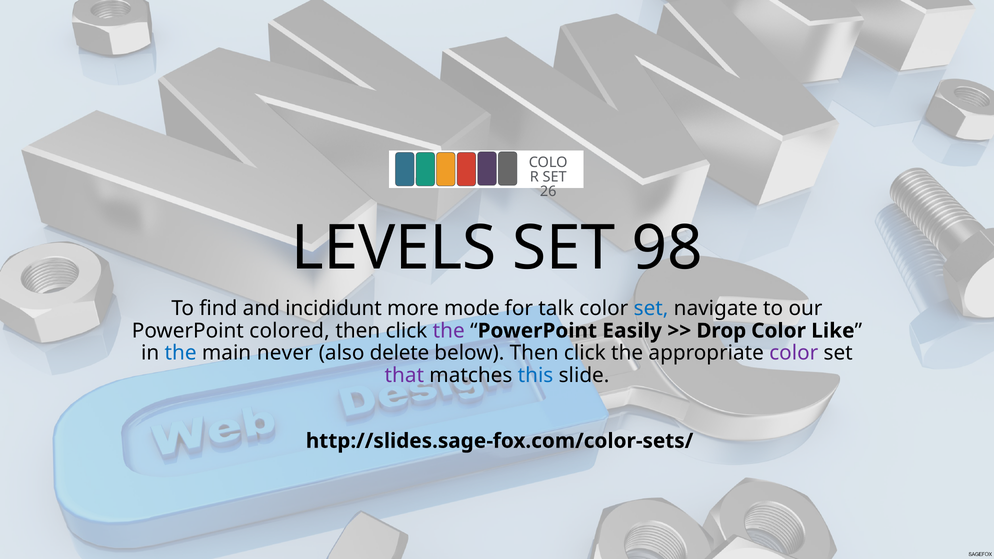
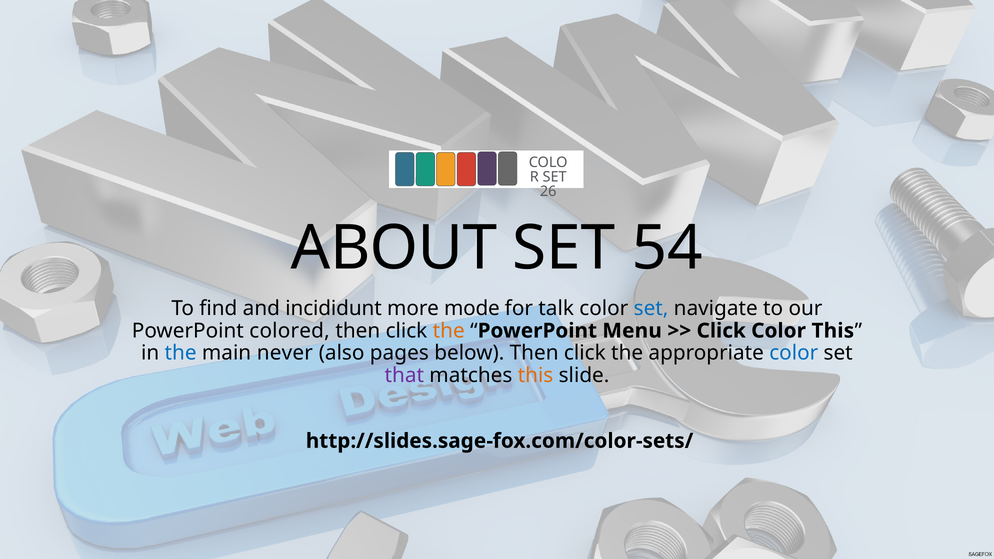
LEVELS: LEVELS -> ABOUT (394, 248)
98: 98 -> 54 (667, 248)
the colour: purple -> orange (449, 331)
Easily: Easily -> Menu (632, 331)
Drop: Drop -> Click (721, 331)
Color Like: Like -> This (833, 331)
delete: delete -> pages (399, 353)
color colour: purple -> blue (794, 353)
this colour: blue -> orange (535, 376)
